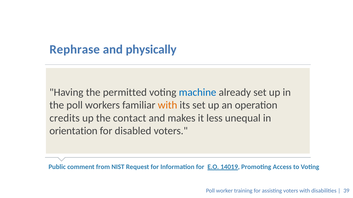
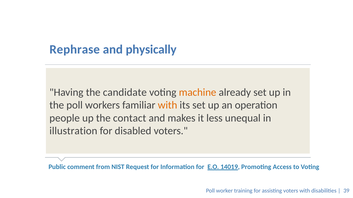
permitted: permitted -> candidate (125, 92)
machine colour: blue -> orange (198, 92)
credits: credits -> people (65, 118)
orientation: orientation -> illustration (73, 131)
